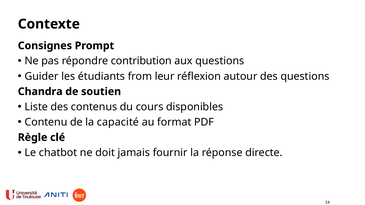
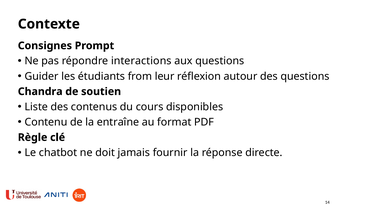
contribution: contribution -> interactions (141, 61)
capacité: capacité -> entraîne (118, 122)
